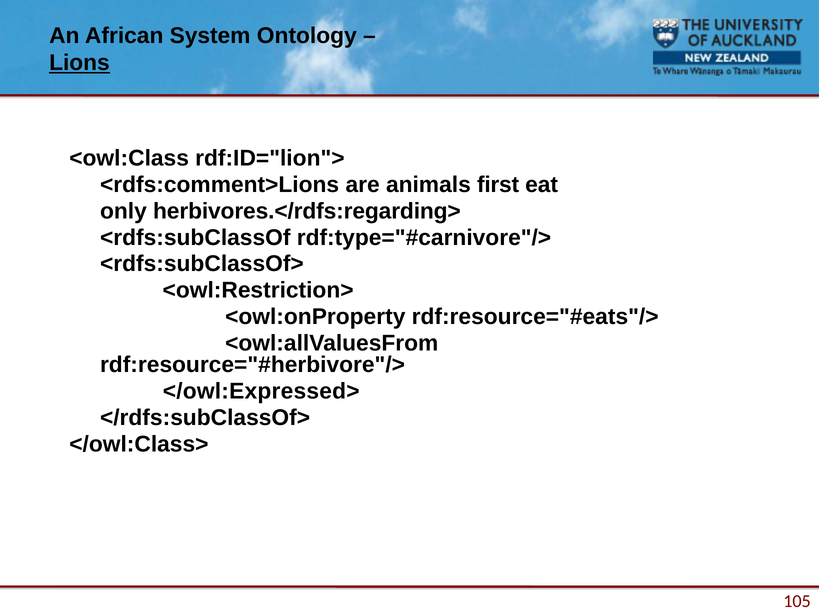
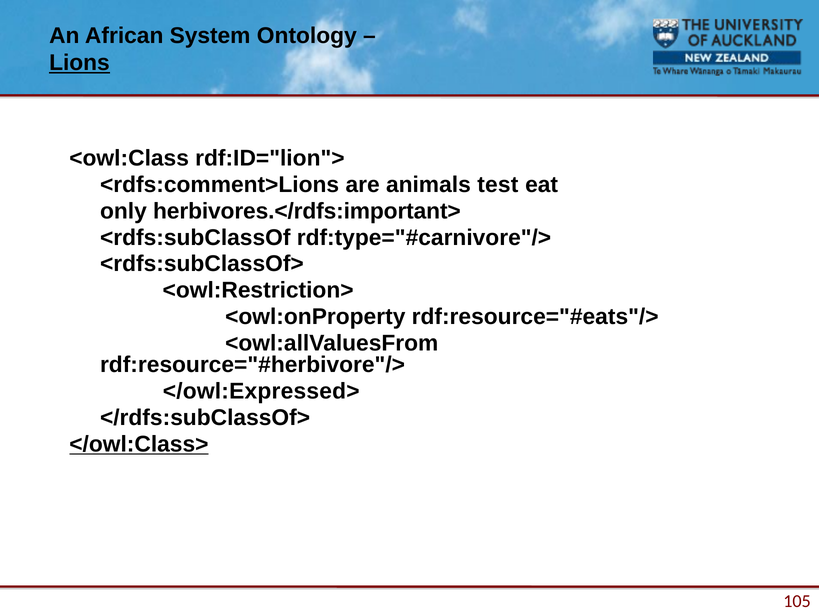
first: first -> test (498, 185)
herbivores.</rdfs:regarding>: herbivores.</rdfs:regarding> -> herbivores.</rdfs:important> (307, 211)
</owl:Class> underline: none -> present (139, 444)
